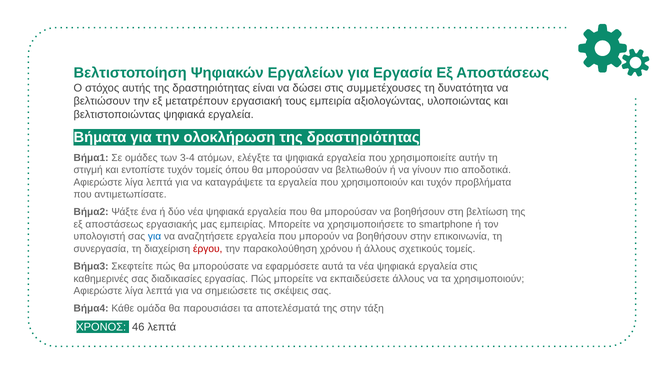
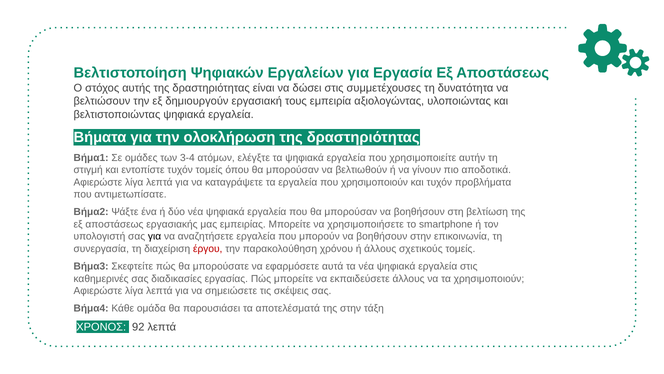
μετατρέπουν: μετατρέπουν -> δημιουργούν (197, 101)
για colour: blue -> black (155, 236)
46: 46 -> 92 (138, 327)
